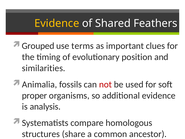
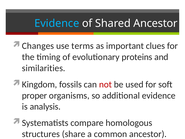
Evidence colour: yellow -> light blue (57, 23)
Shared Feathers: Feathers -> Ancestor (155, 23)
Grouped: Grouped -> Changes (38, 46)
position: position -> proteins (137, 57)
Animalia: Animalia -> Kingdom (40, 84)
